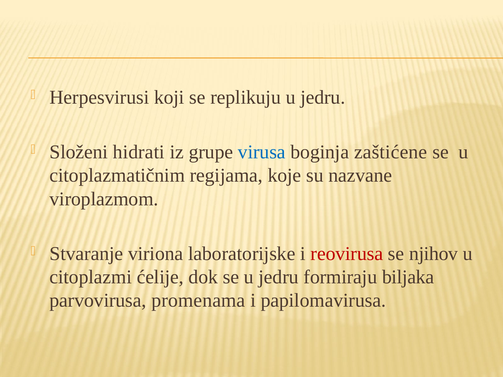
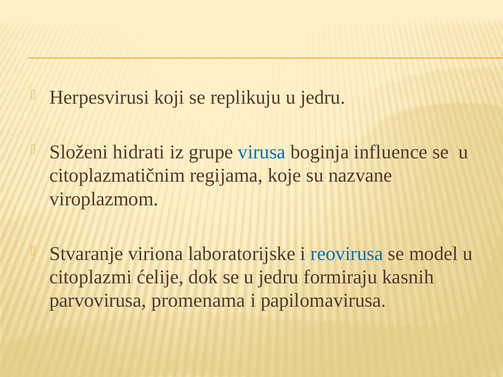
zaštićene: zaštićene -> influence (391, 152)
reovirusa colour: red -> blue (347, 254)
njihov: njihov -> model (434, 254)
biljaka: biljaka -> kasnih (408, 277)
